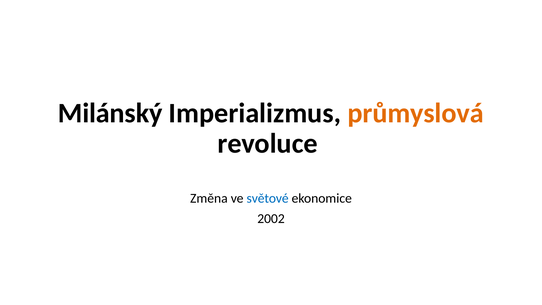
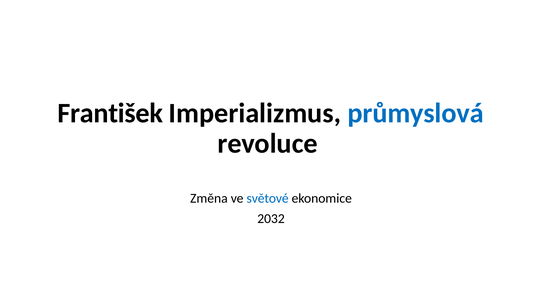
Milánský: Milánský -> František (110, 113)
průmyslová colour: orange -> blue (416, 113)
2002: 2002 -> 2032 (271, 219)
